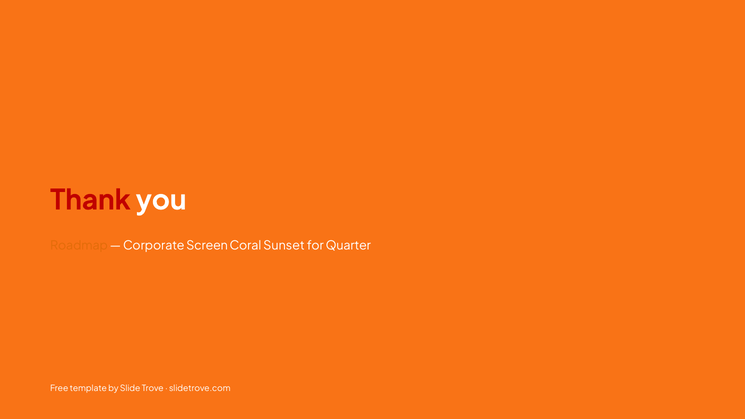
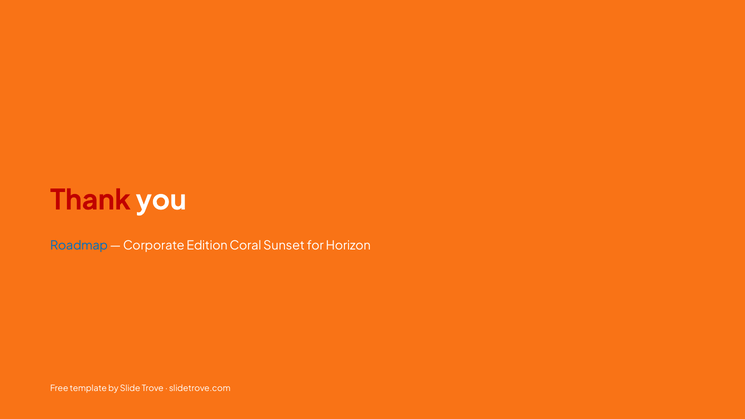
Roadmap colour: orange -> blue (79, 246)
Screen: Screen -> Edition (207, 246)
Quarter: Quarter -> Horizon (348, 246)
